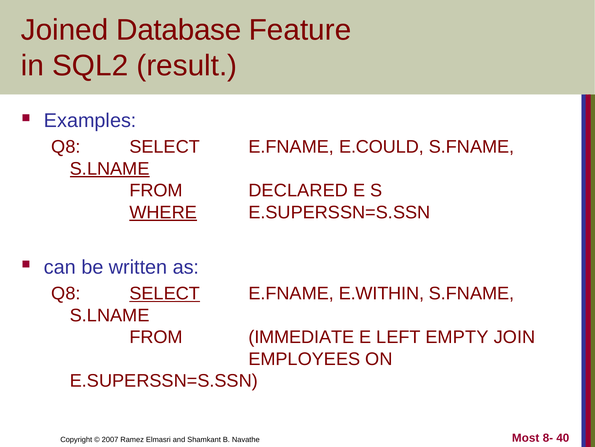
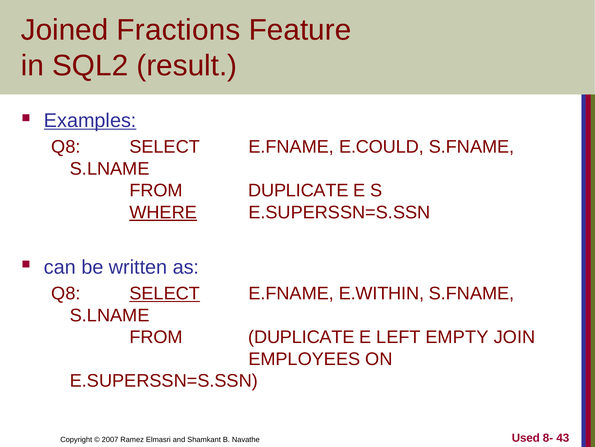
Database: Database -> Fractions (179, 30)
Examples underline: none -> present (90, 120)
S.LNAME underline: present -> none (110, 169)
DECLARED: DECLARED -> DUPLICATE (298, 190)
IMMEDIATE: IMMEDIATE -> DUPLICATE (301, 337)
Most: Most -> Used (526, 437)
40: 40 -> 43 (563, 437)
